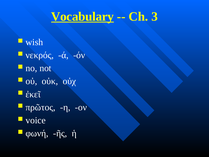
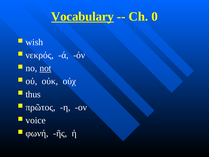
3: 3 -> 0 (155, 17)
not underline: none -> present (45, 68)
ἐκεῖ: ἐκεῖ -> thus (33, 94)
